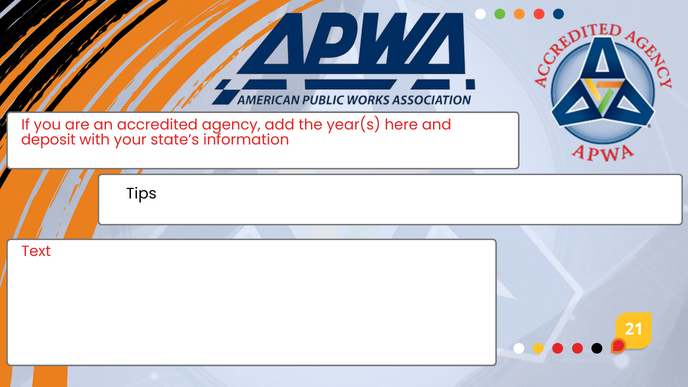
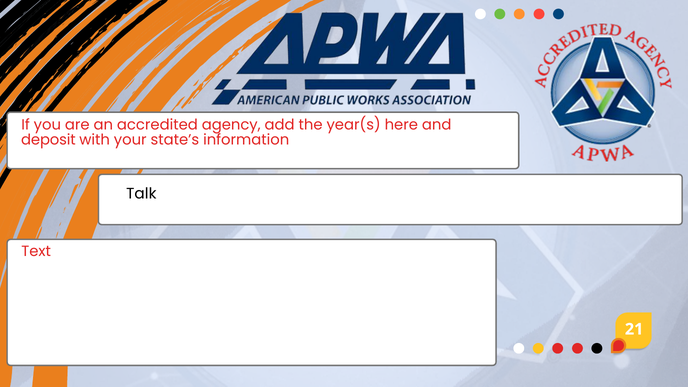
Tips: Tips -> Talk (141, 194)
